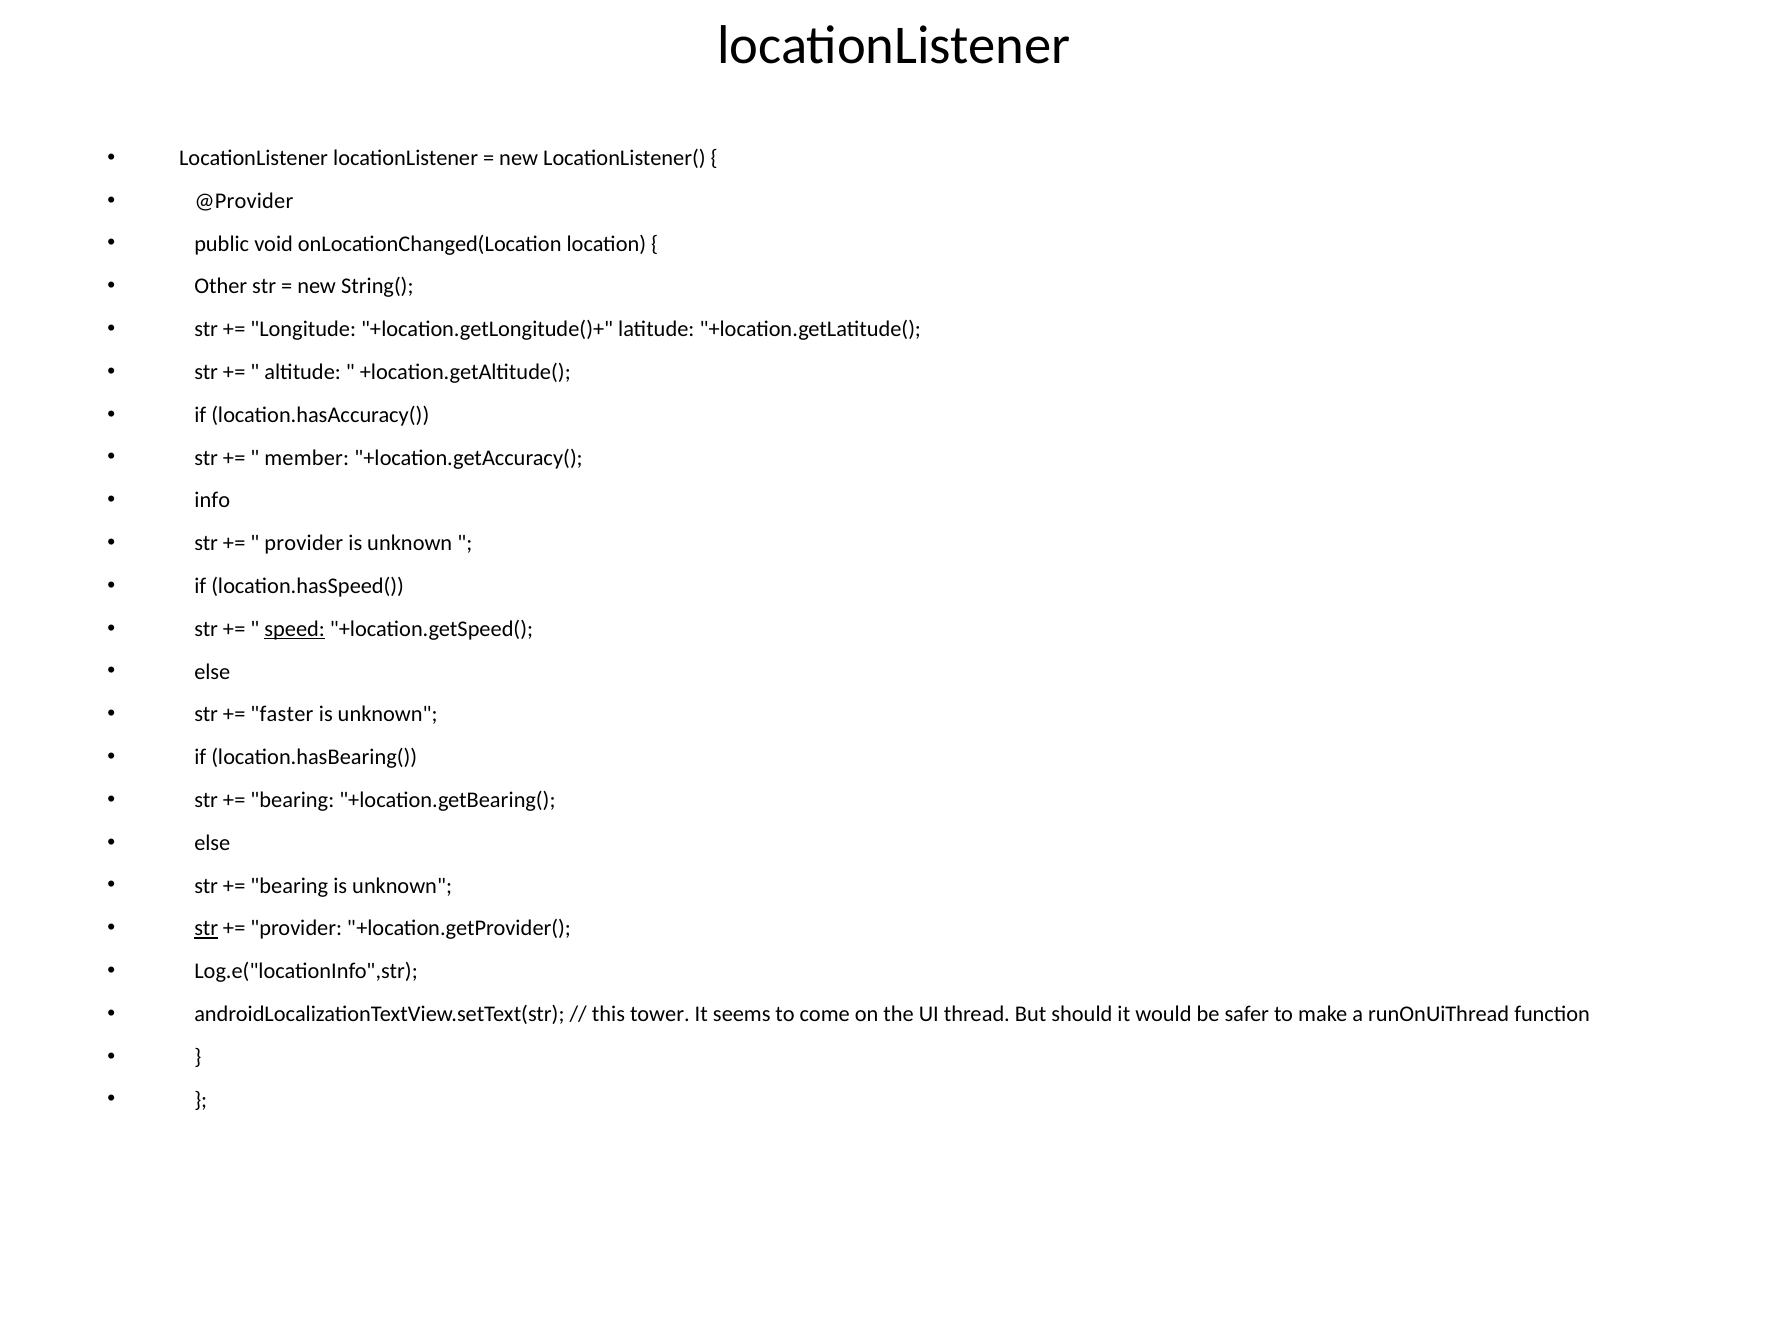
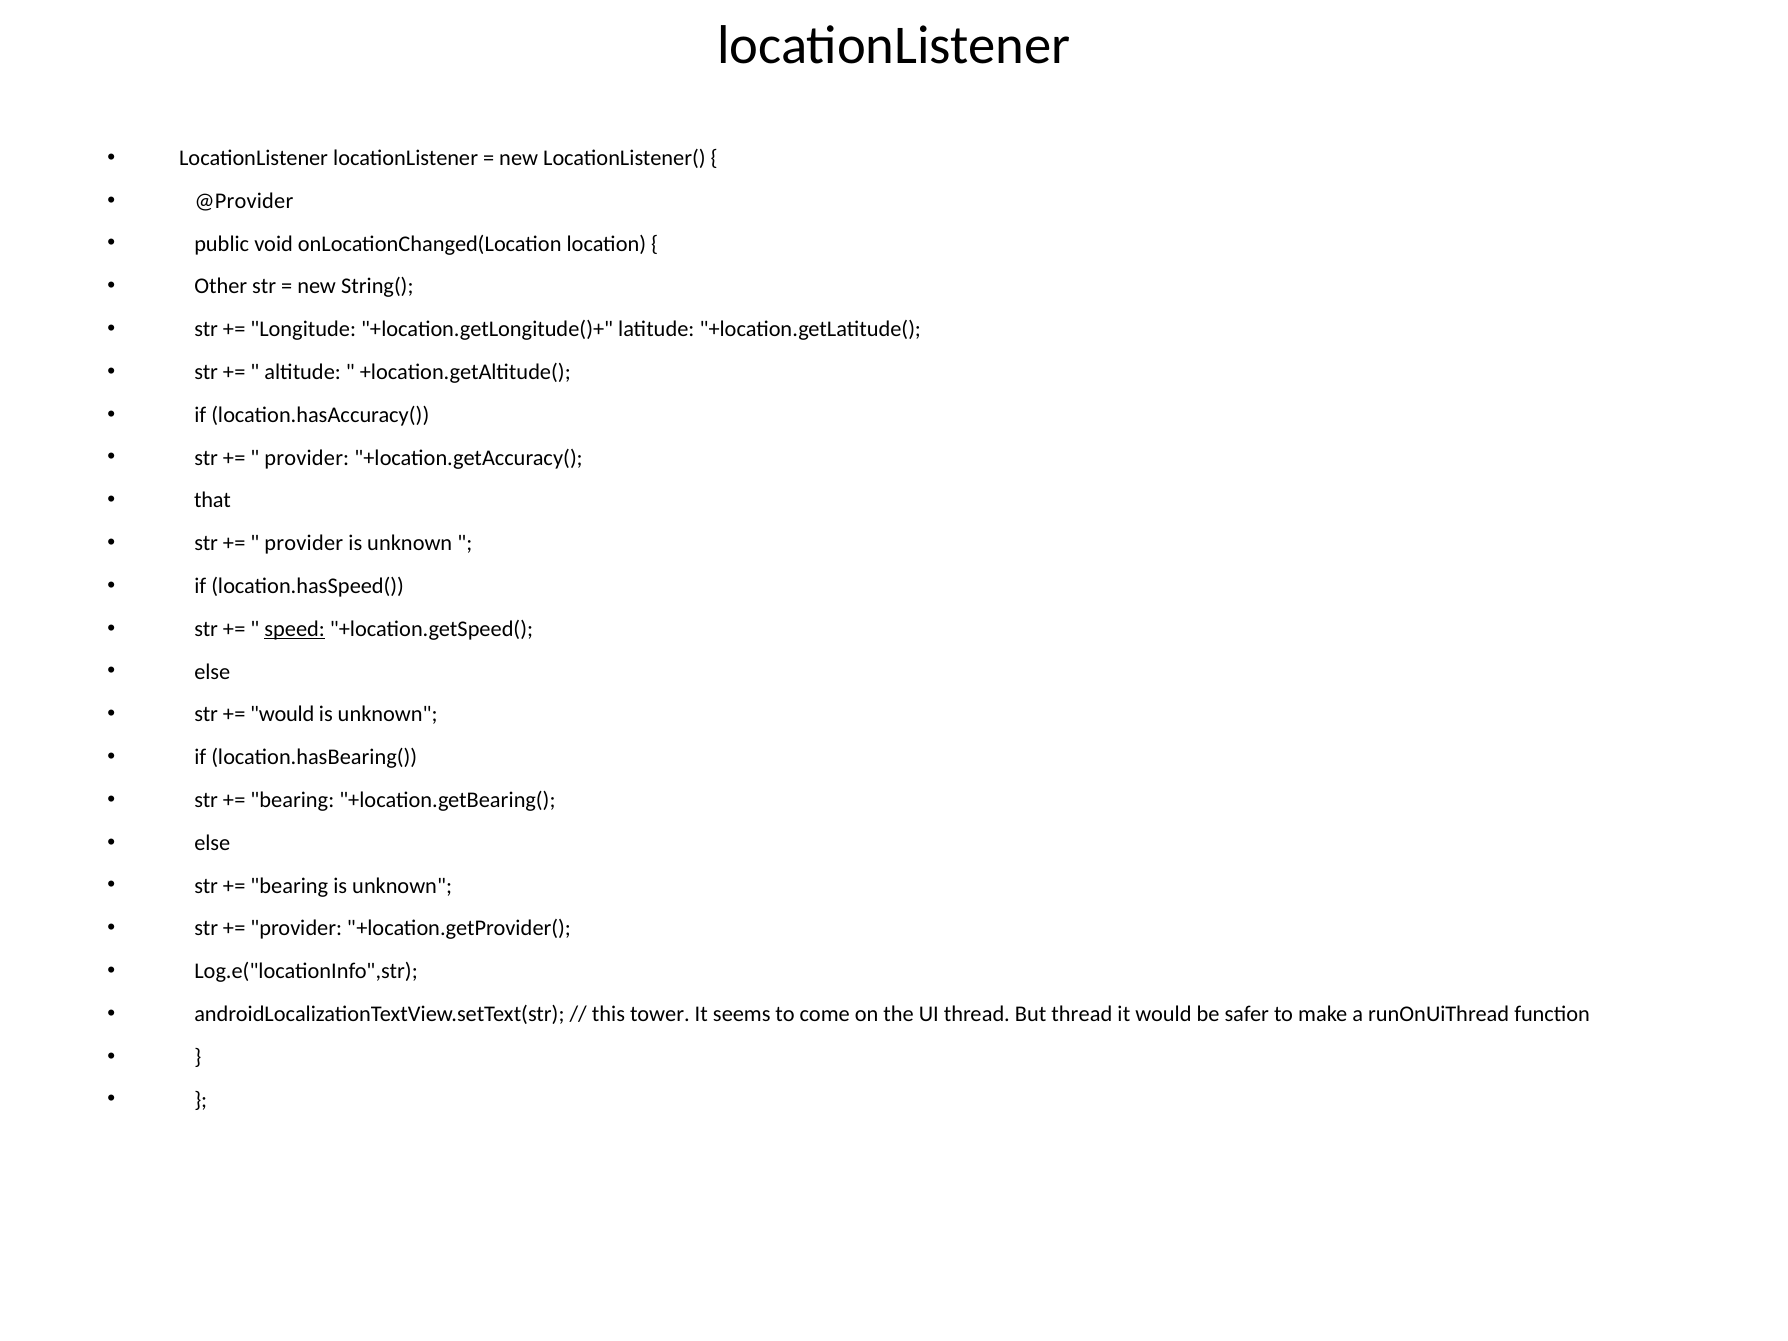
member: member -> provider (307, 458)
info: info -> that (212, 500)
faster: faster -> would (282, 714)
str underline: present -> none (206, 928)
But should: should -> thread (1082, 1014)
